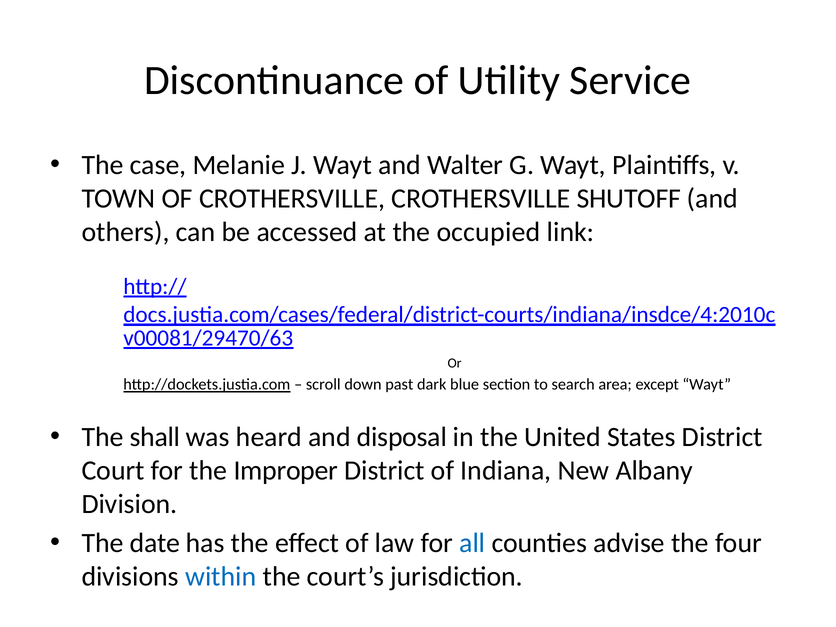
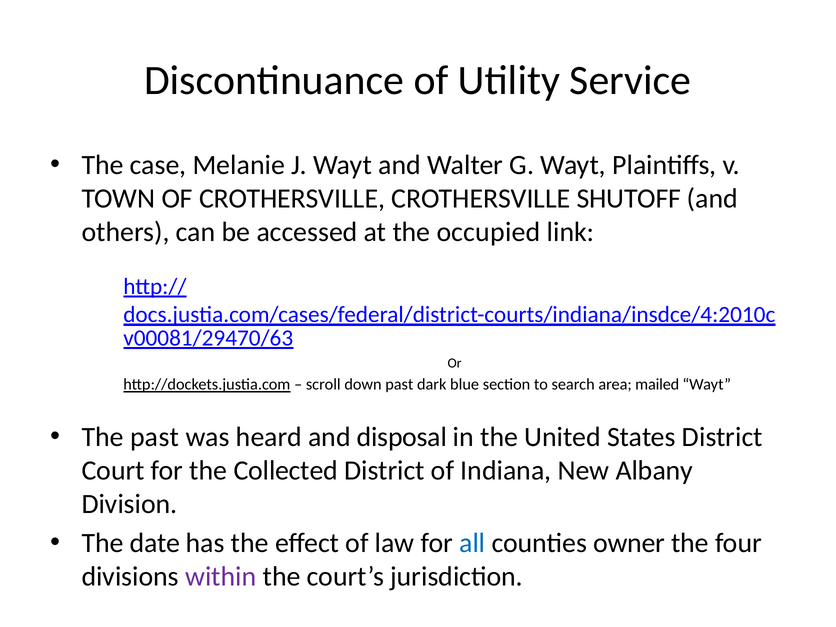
except: except -> mailed (657, 385)
The shall: shall -> past (155, 437)
Improper: Improper -> Collected (286, 471)
advise: advise -> owner (629, 543)
within colour: blue -> purple (221, 577)
